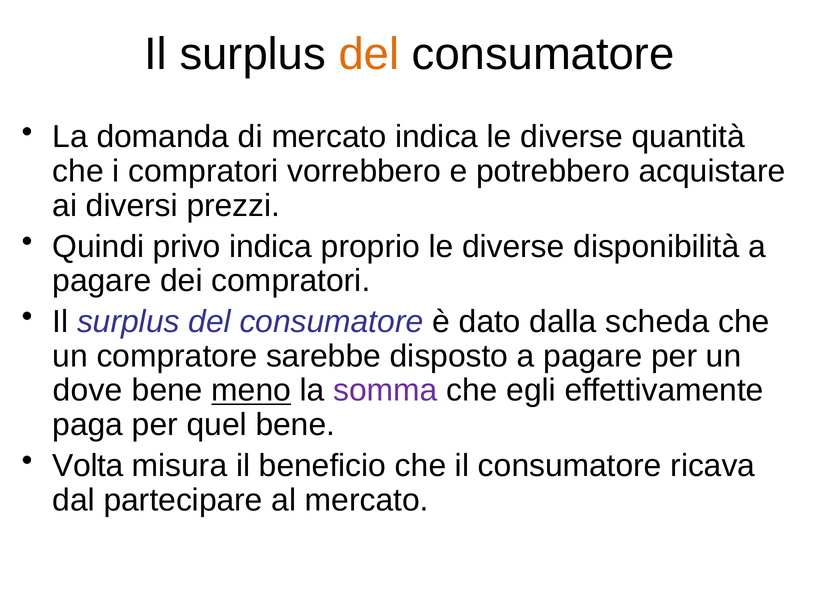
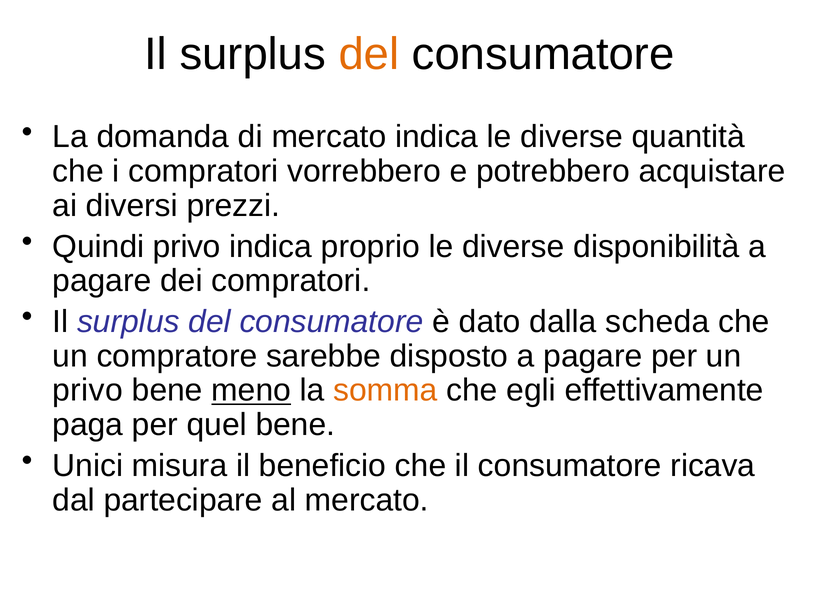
dove: dove -> privo (88, 391)
somma colour: purple -> orange (385, 391)
Volta: Volta -> Unici (88, 466)
